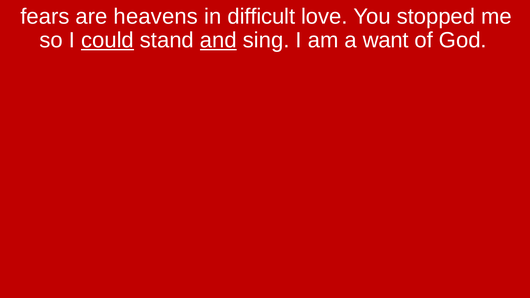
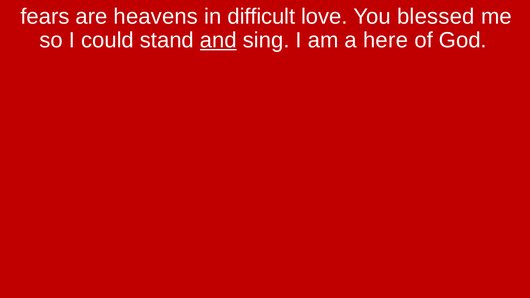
stopped: stopped -> blessed (436, 16)
could underline: present -> none (107, 40)
want: want -> here (386, 40)
